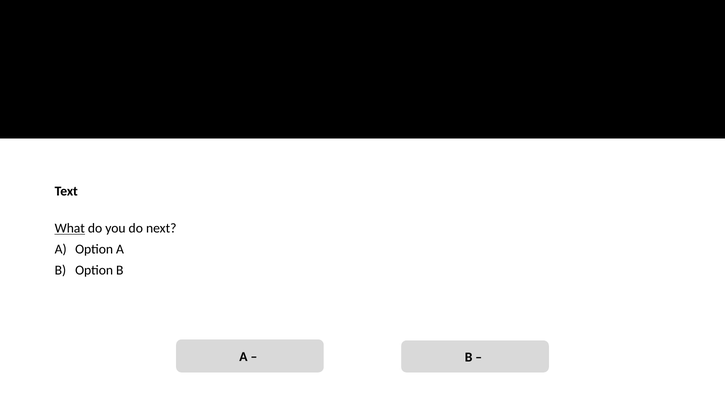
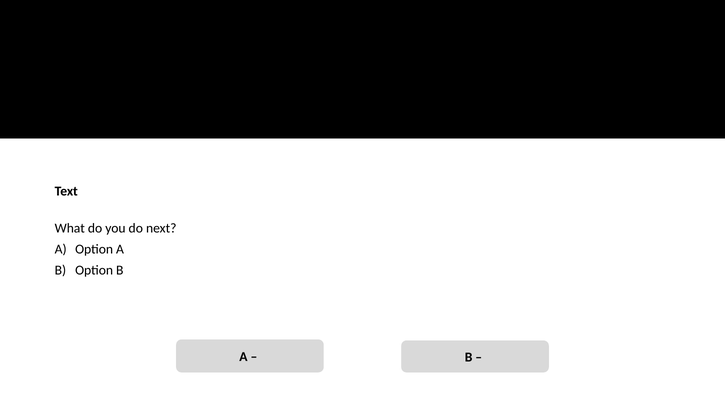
What underline: present -> none (70, 228)
